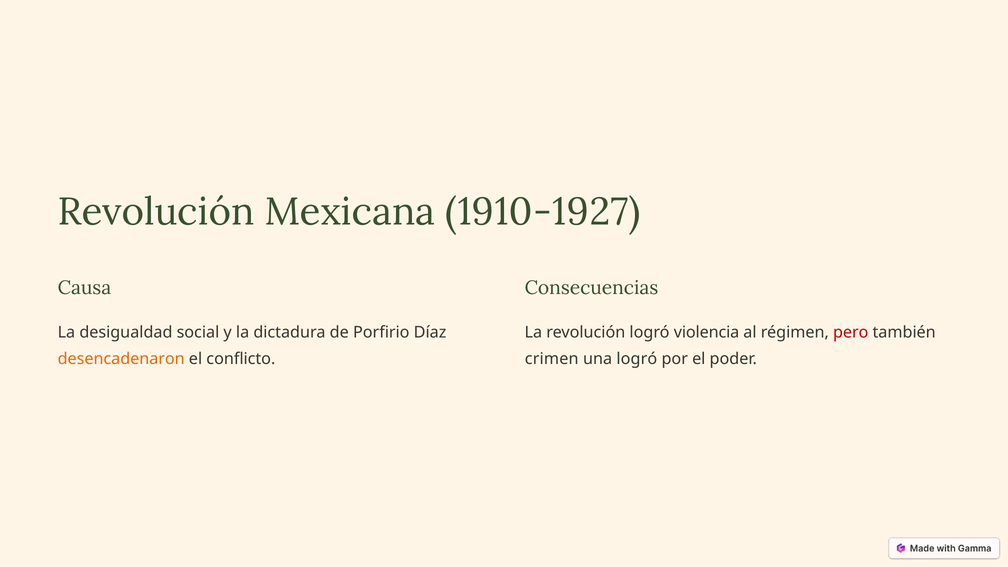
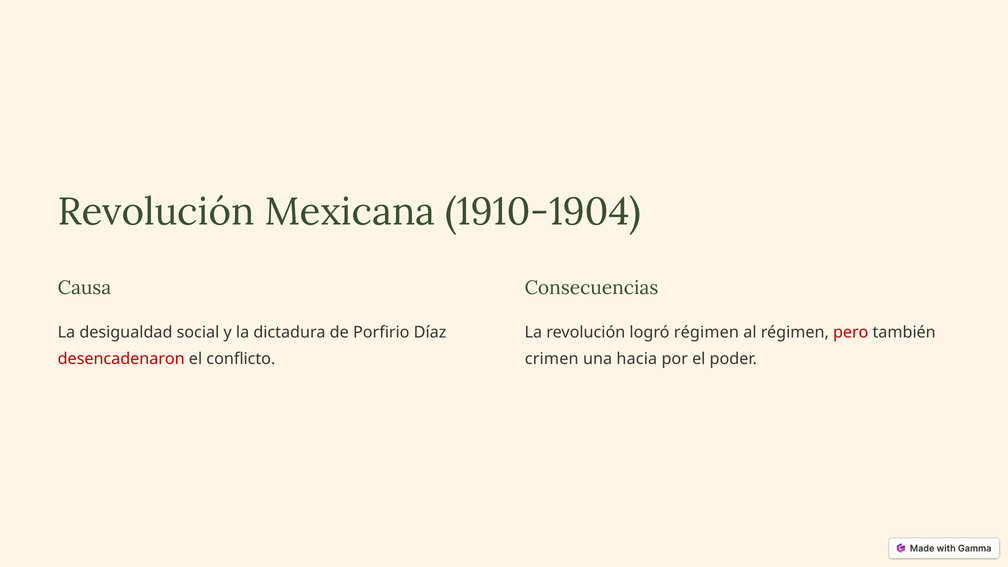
1910-1927: 1910-1927 -> 1910-1904 (543, 212)
logró violencia: violencia -> régimen (706, 333)
desencadenaron colour: orange -> red (121, 359)
una logró: logró -> hacia (637, 359)
